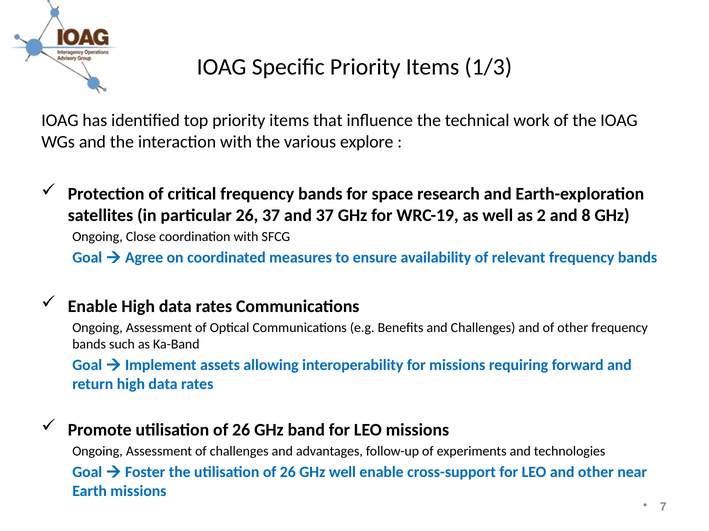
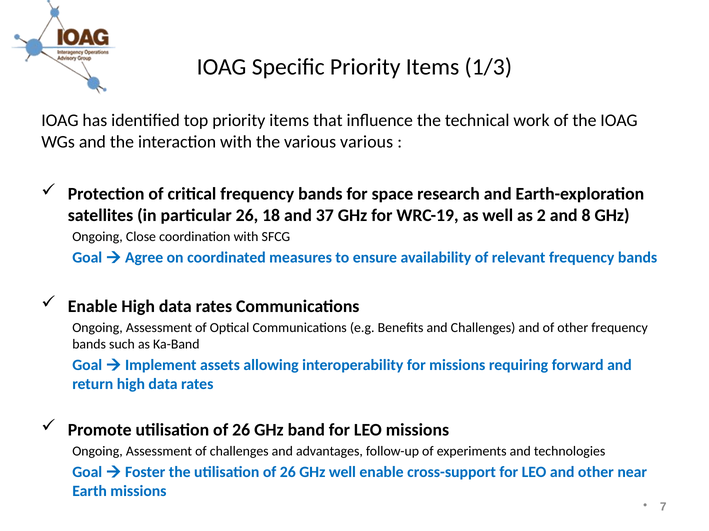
various explore: explore -> various (367, 142)
26 37: 37 -> 18 (271, 216)
